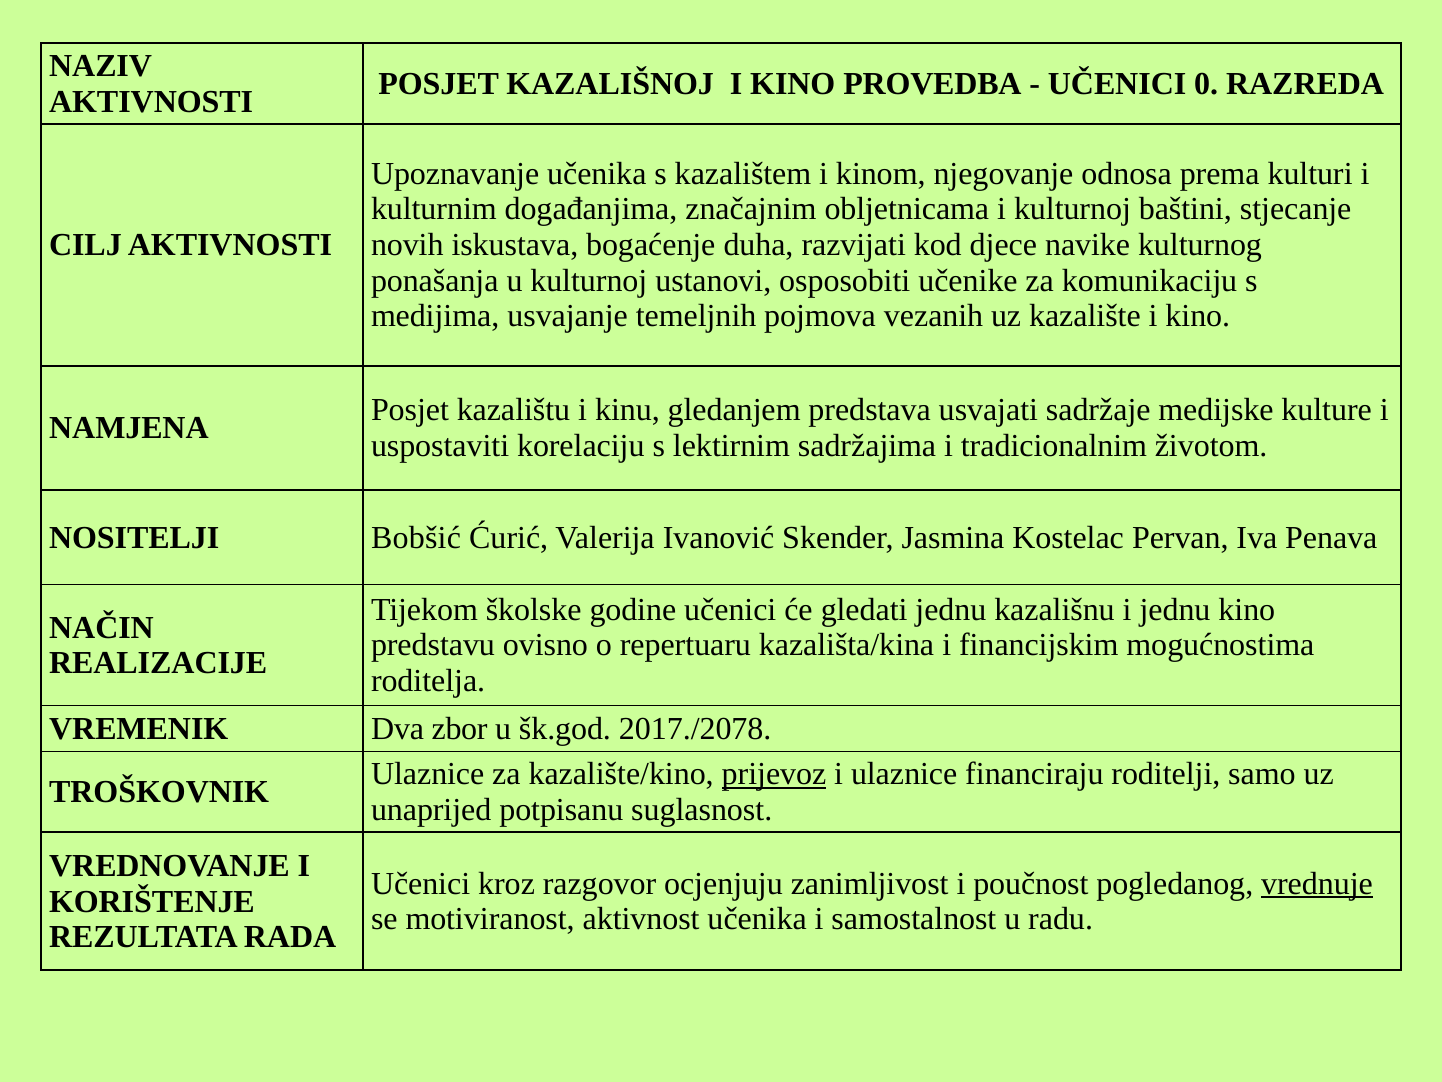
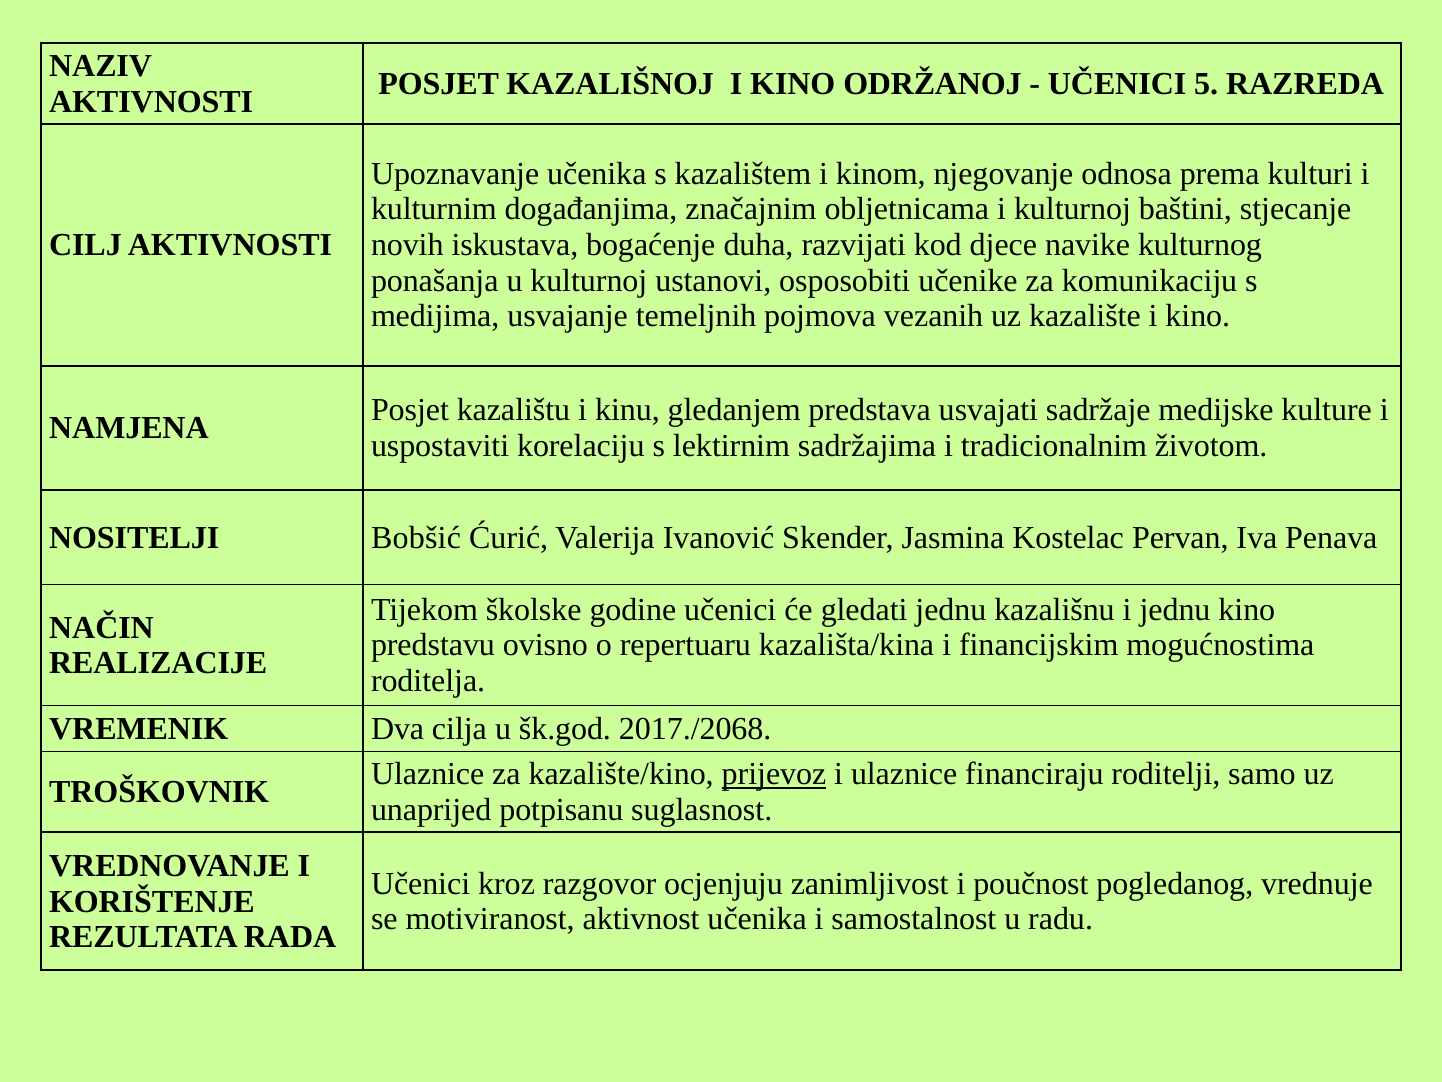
PROVEDBA: PROVEDBA -> ODRŽANOJ (932, 84)
0: 0 -> 5 (1206, 84)
zbor: zbor -> cilja (459, 728)
2017./2078: 2017./2078 -> 2017./2068 (695, 728)
vrednuje underline: present -> none (1317, 883)
